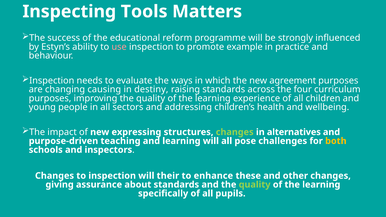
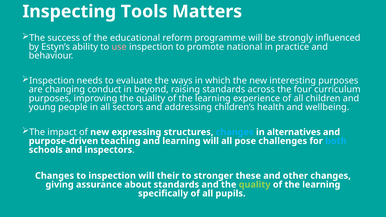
example: example -> national (245, 47)
agreement: agreement -> interesting (293, 81)
causing: causing -> conduct (104, 89)
destiny: destiny -> beyond (151, 89)
changes colour: light green -> light blue (235, 132)
both colour: yellow -> light blue (336, 141)
enhance: enhance -> stronger (213, 176)
